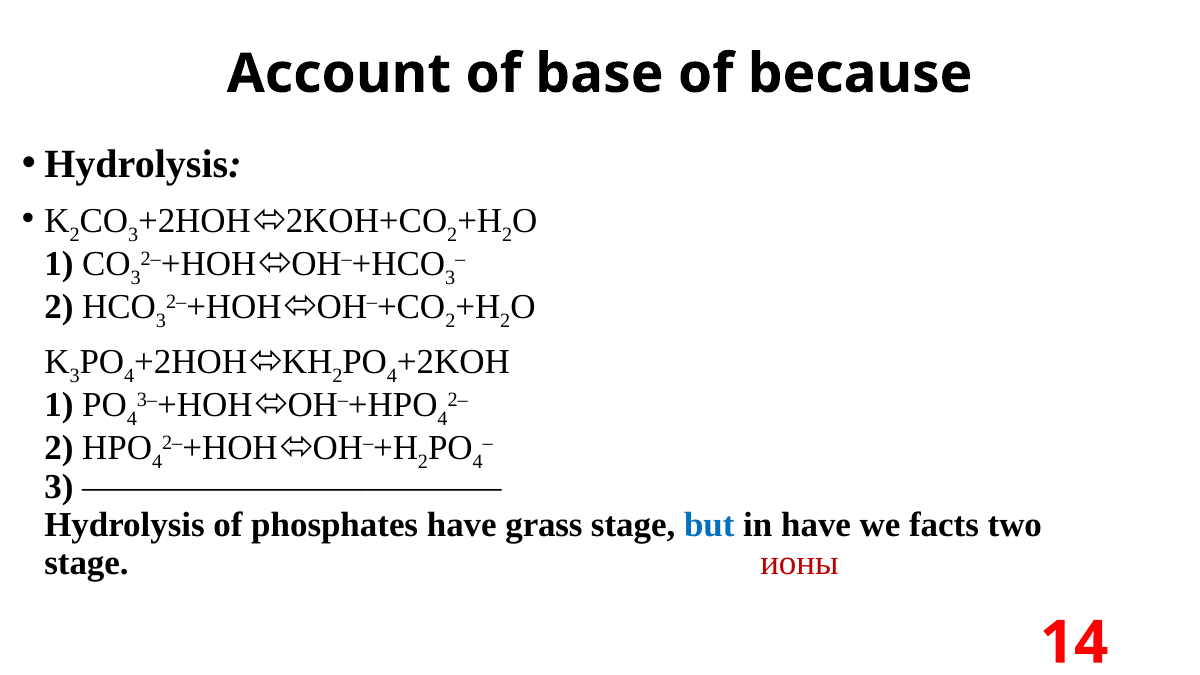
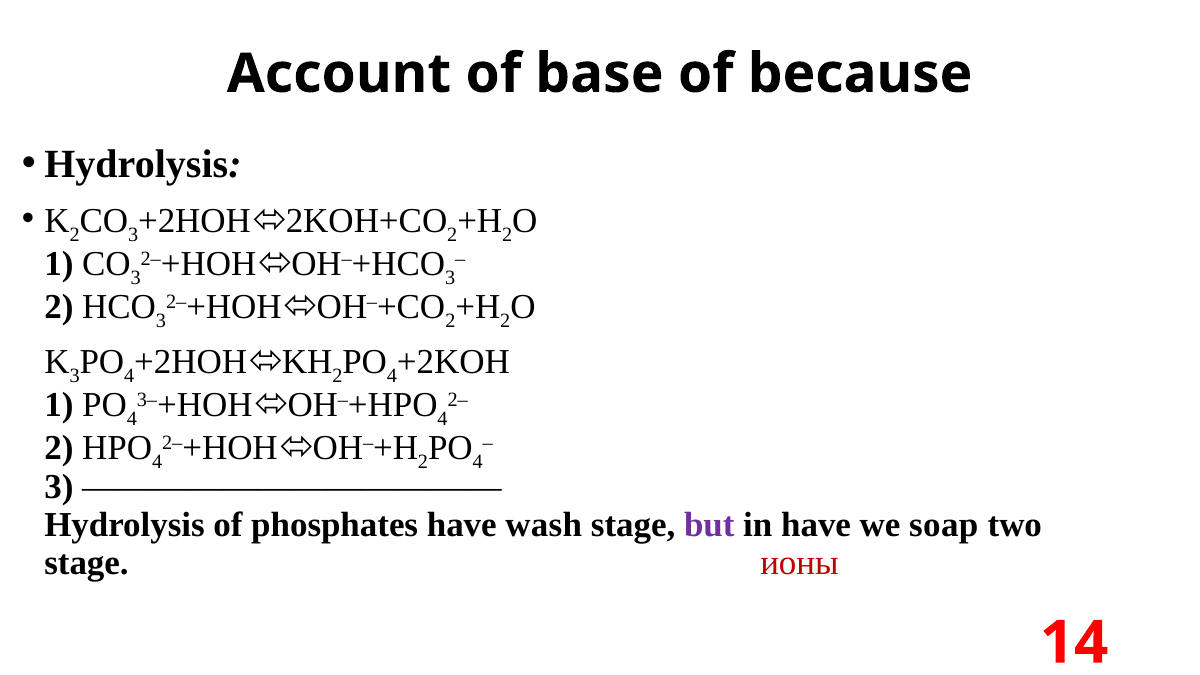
grass: grass -> wash (544, 525)
but colour: blue -> purple (709, 525)
facts: facts -> soap (944, 525)
